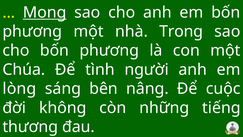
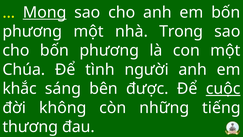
lòng: lòng -> khắc (20, 88)
nâng: nâng -> được (147, 88)
cuộc underline: none -> present (223, 88)
